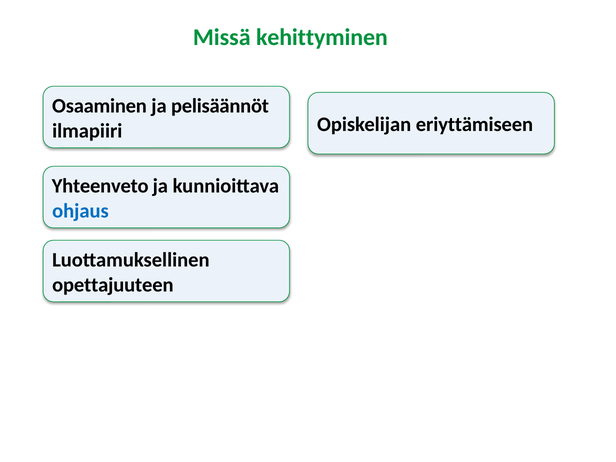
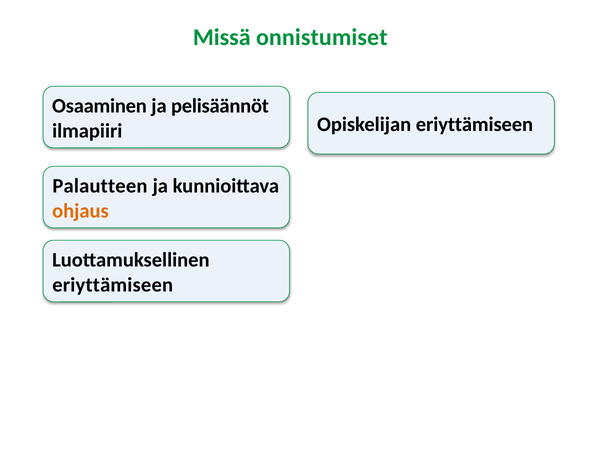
kehittyminen: kehittyminen -> onnistumiset (322, 38)
Yhteenveto: Yhteenveto -> Palautteen (100, 186)
ohjaus colour: blue -> orange (80, 211)
opettajuuteen: opettajuuteen -> eriyttämiseen (113, 285)
